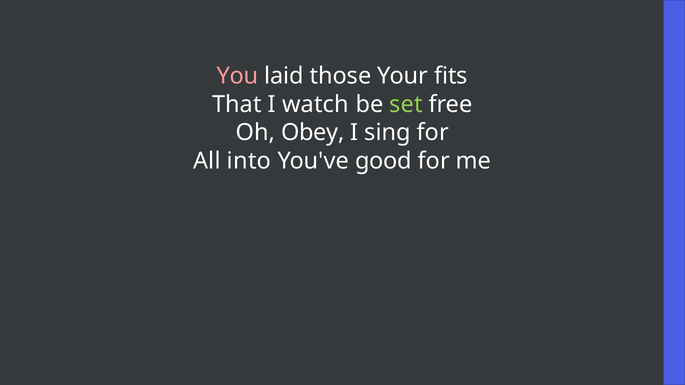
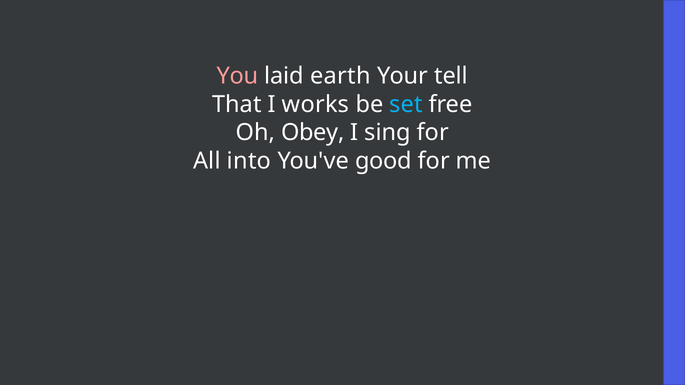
those: those -> earth (341, 76)
fits: fits -> tell (451, 76)
watch: watch -> works (316, 104)
set colour: light green -> light blue (406, 104)
